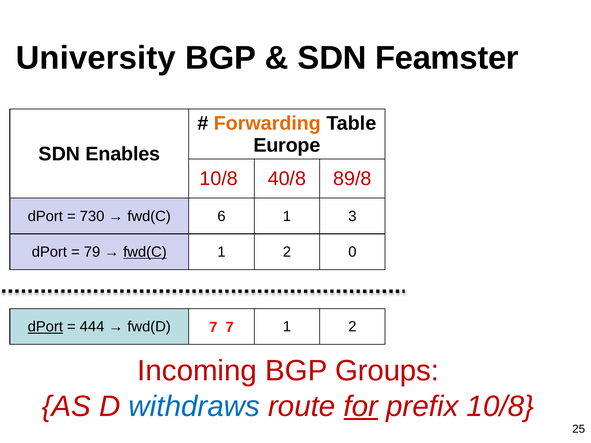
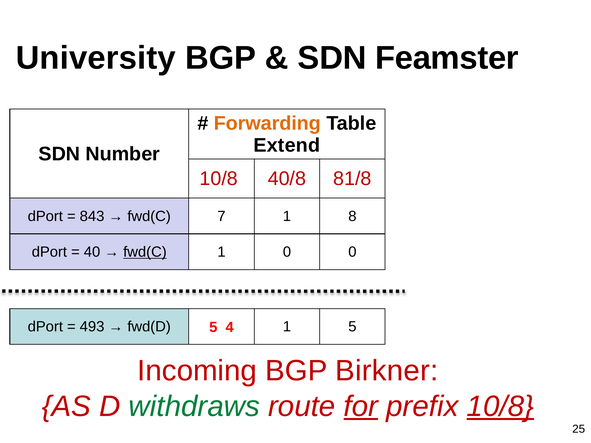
Europe: Europe -> Extend (287, 145)
Enables: Enables -> Number (123, 154)
89/8: 89/8 -> 81/8 (352, 179)
730: 730 -> 843 (92, 216)
6: 6 -> 7 (222, 216)
3: 3 -> 8 (352, 216)
79: 79 -> 40 (92, 252)
2: 2 -> 0 (287, 252)
dPort underline: present -> none (45, 327)
444: 444 -> 493 (92, 327)
fwd(D 7: 7 -> 5 (213, 328)
7: 7 -> 4 (230, 328)
2: 2 -> 5 (352, 327)
Groups: Groups -> Birkner (387, 371)
withdraws colour: blue -> green (194, 407)
10/8 underline: none -> present (500, 407)
